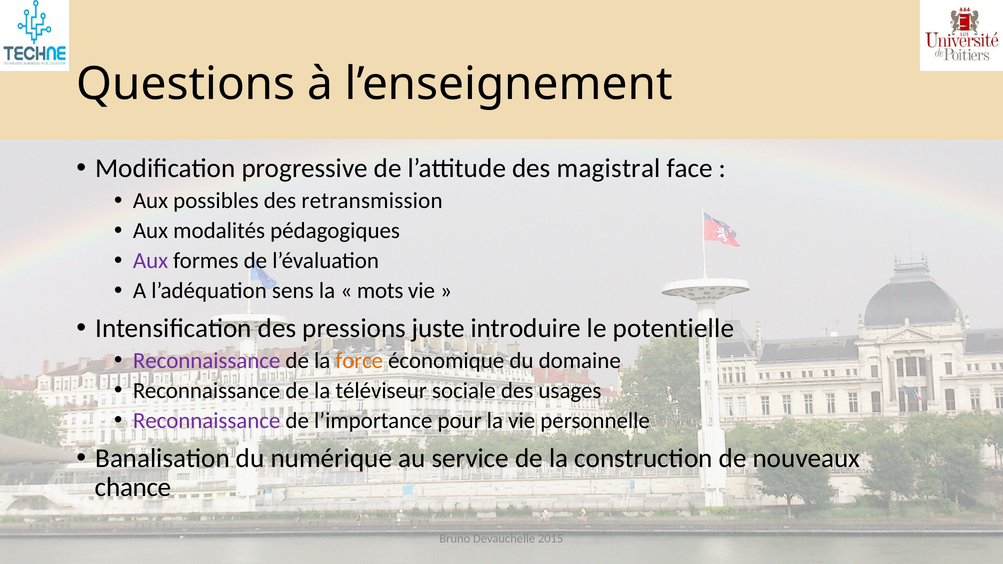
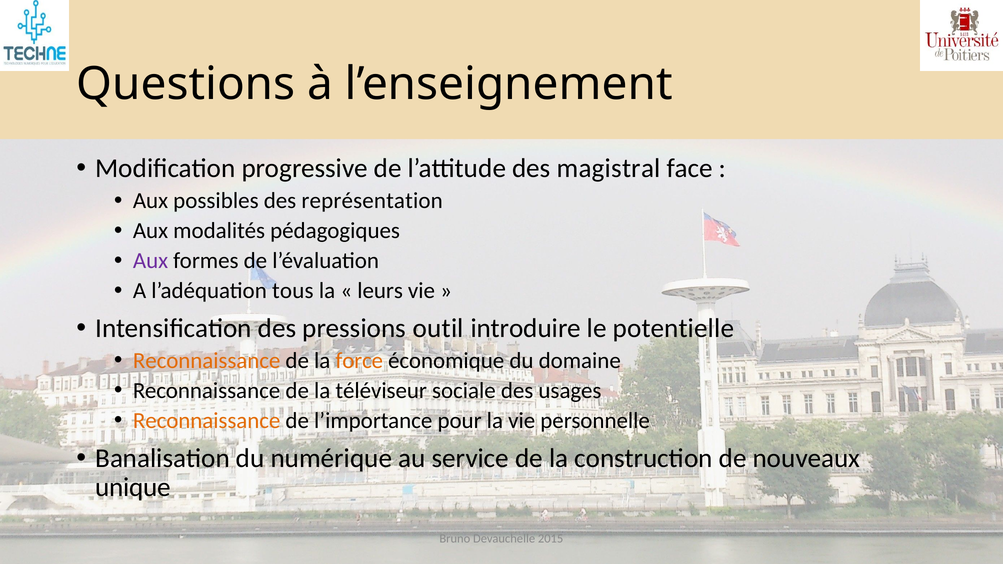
retransmission: retransmission -> représentation (372, 201)
sens: sens -> tous (293, 291)
mots: mots -> leurs (380, 291)
juste: juste -> outil (438, 328)
Reconnaissance colour: purple -> orange (207, 361)
Reconnaissance colour: purple -> orange (207, 421)
chance: chance -> unique (133, 488)
